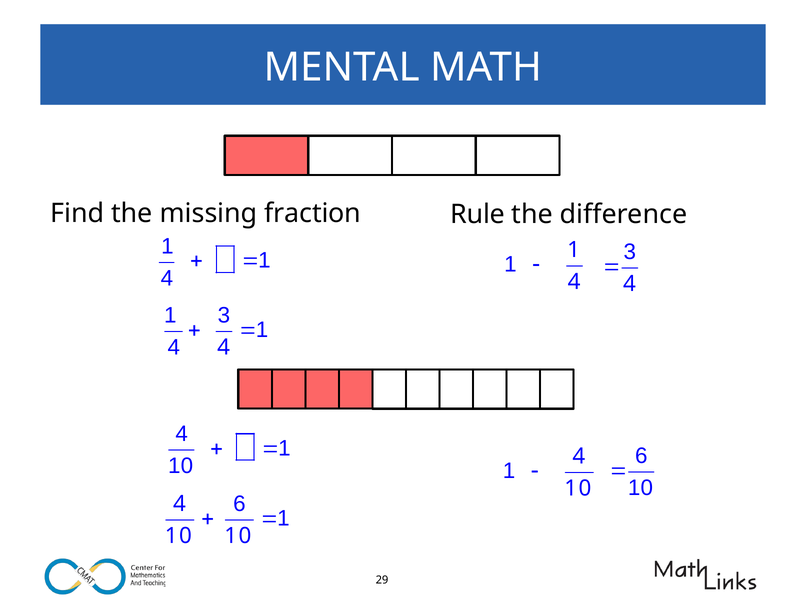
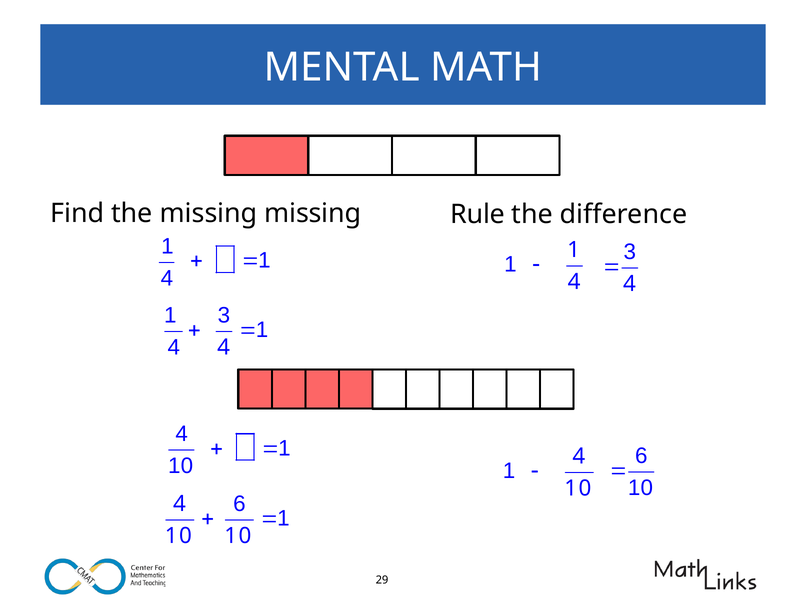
missing fraction: fraction -> missing (313, 213)
